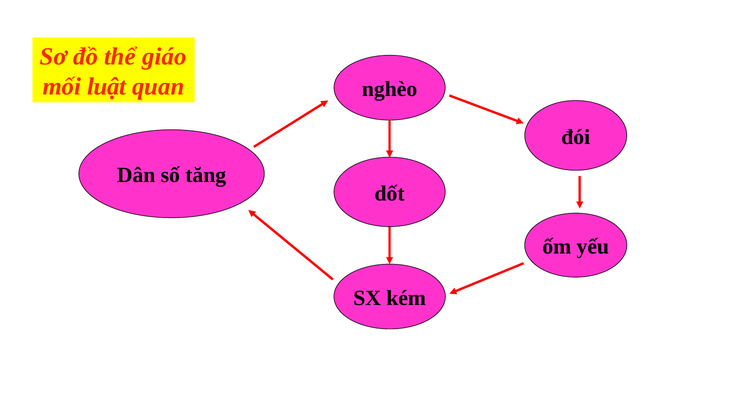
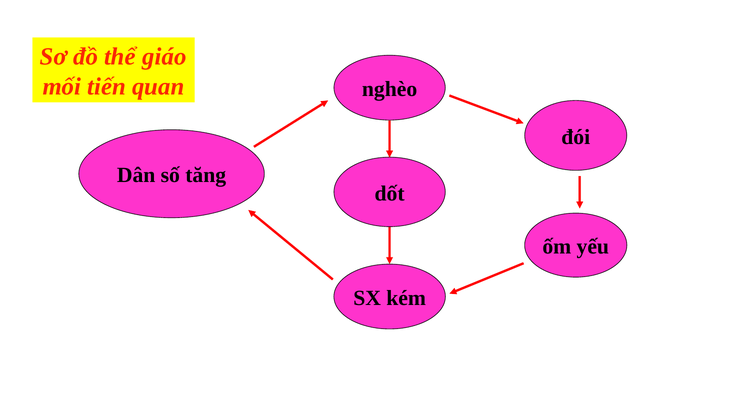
luật: luật -> tiến (107, 87)
